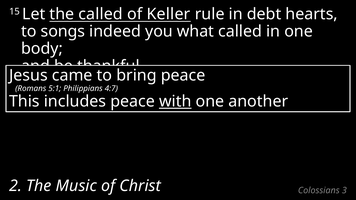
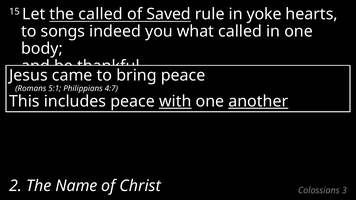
Keller: Keller -> Saved (169, 14)
debt: debt -> yoke (264, 14)
another underline: none -> present (258, 101)
Music: Music -> Name (76, 186)
